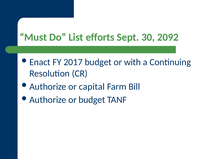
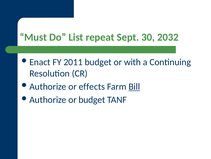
efforts: efforts -> repeat (100, 37)
2092: 2092 -> 2032 (168, 37)
2017: 2017 -> 2011 (73, 62)
capital: capital -> effects (92, 86)
Bill underline: none -> present (134, 86)
